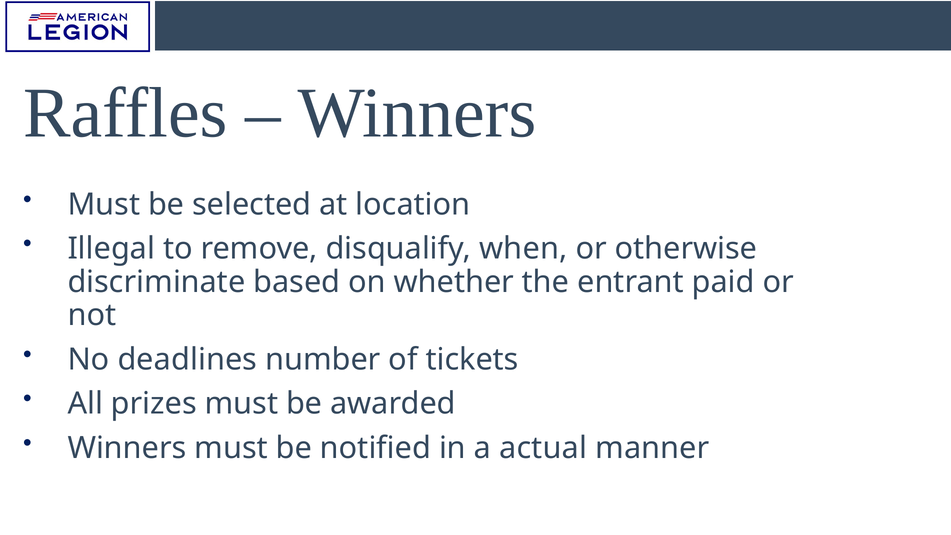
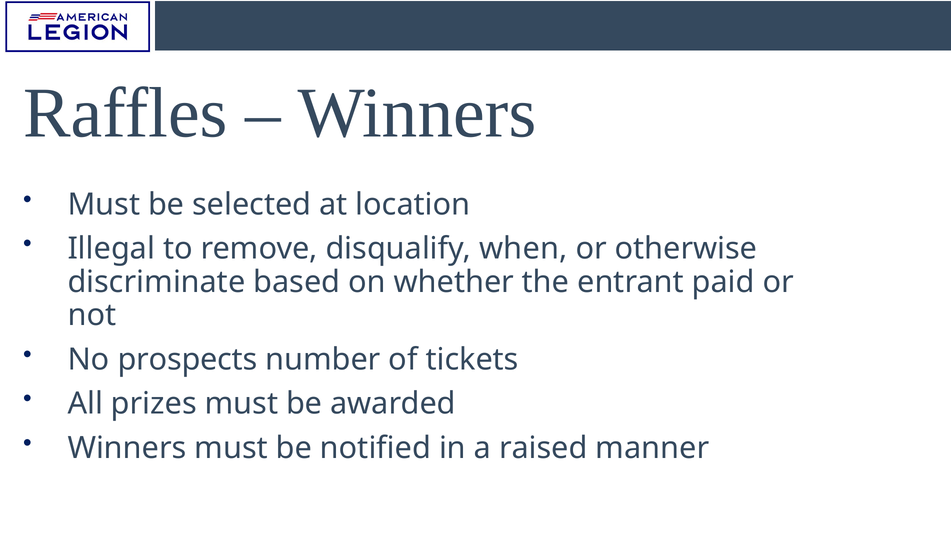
deadlines: deadlines -> prospects (187, 359)
actual: actual -> raised (543, 448)
